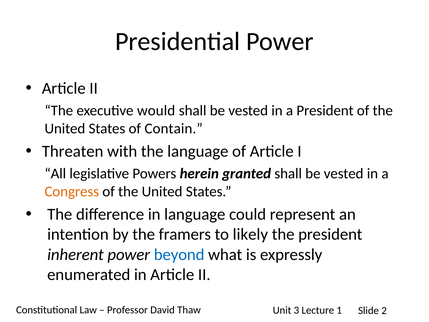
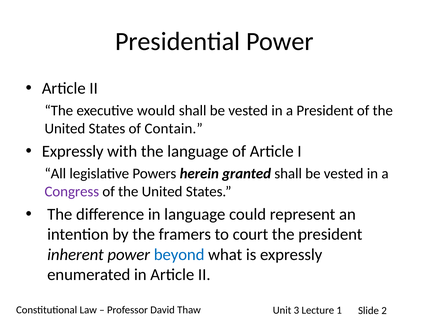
Threaten: Threaten -> Expressly (73, 151)
Congress colour: orange -> purple (72, 191)
likely: likely -> court (250, 234)
